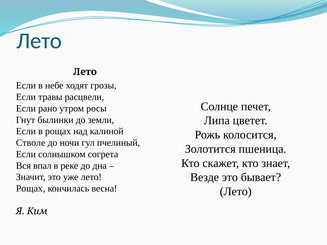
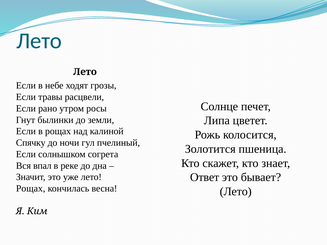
Стволе: Стволе -> Спячку (31, 143)
Везде: Везде -> Ответ (205, 178)
